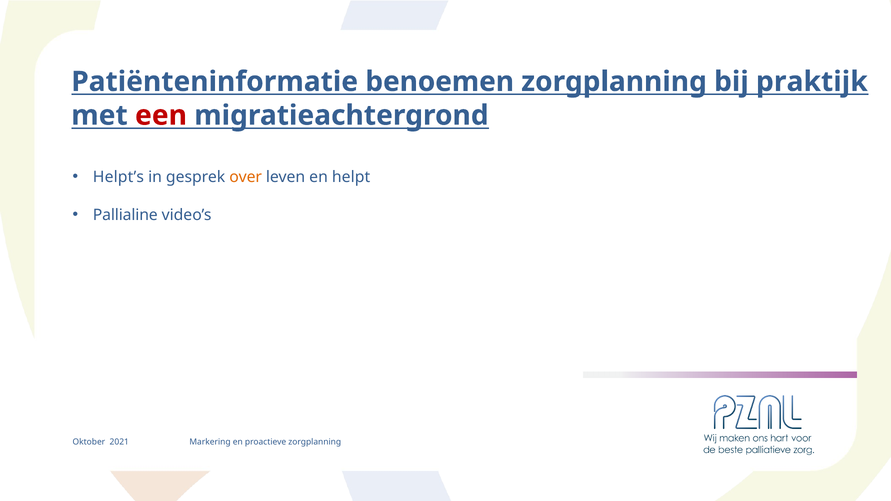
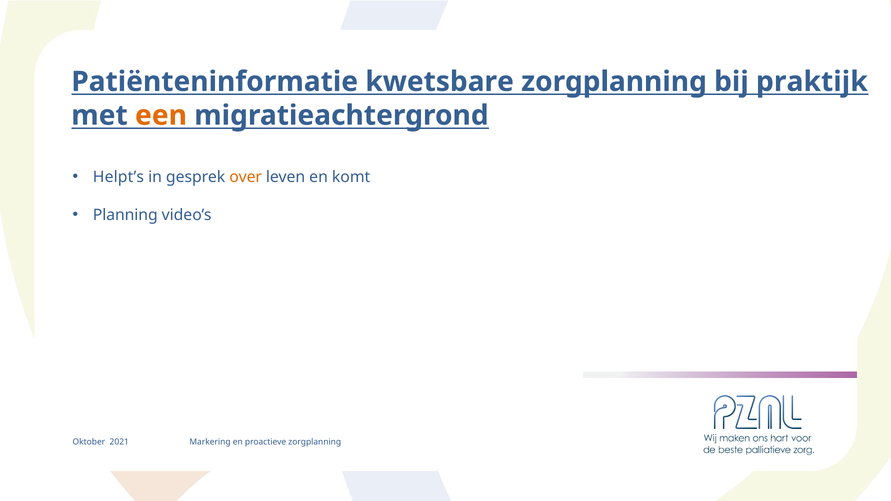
benoemen: benoemen -> kwetsbare (440, 82)
een colour: red -> orange (161, 115)
helpt: helpt -> komt (351, 177)
Pallialine: Pallialine -> Planning (125, 215)
